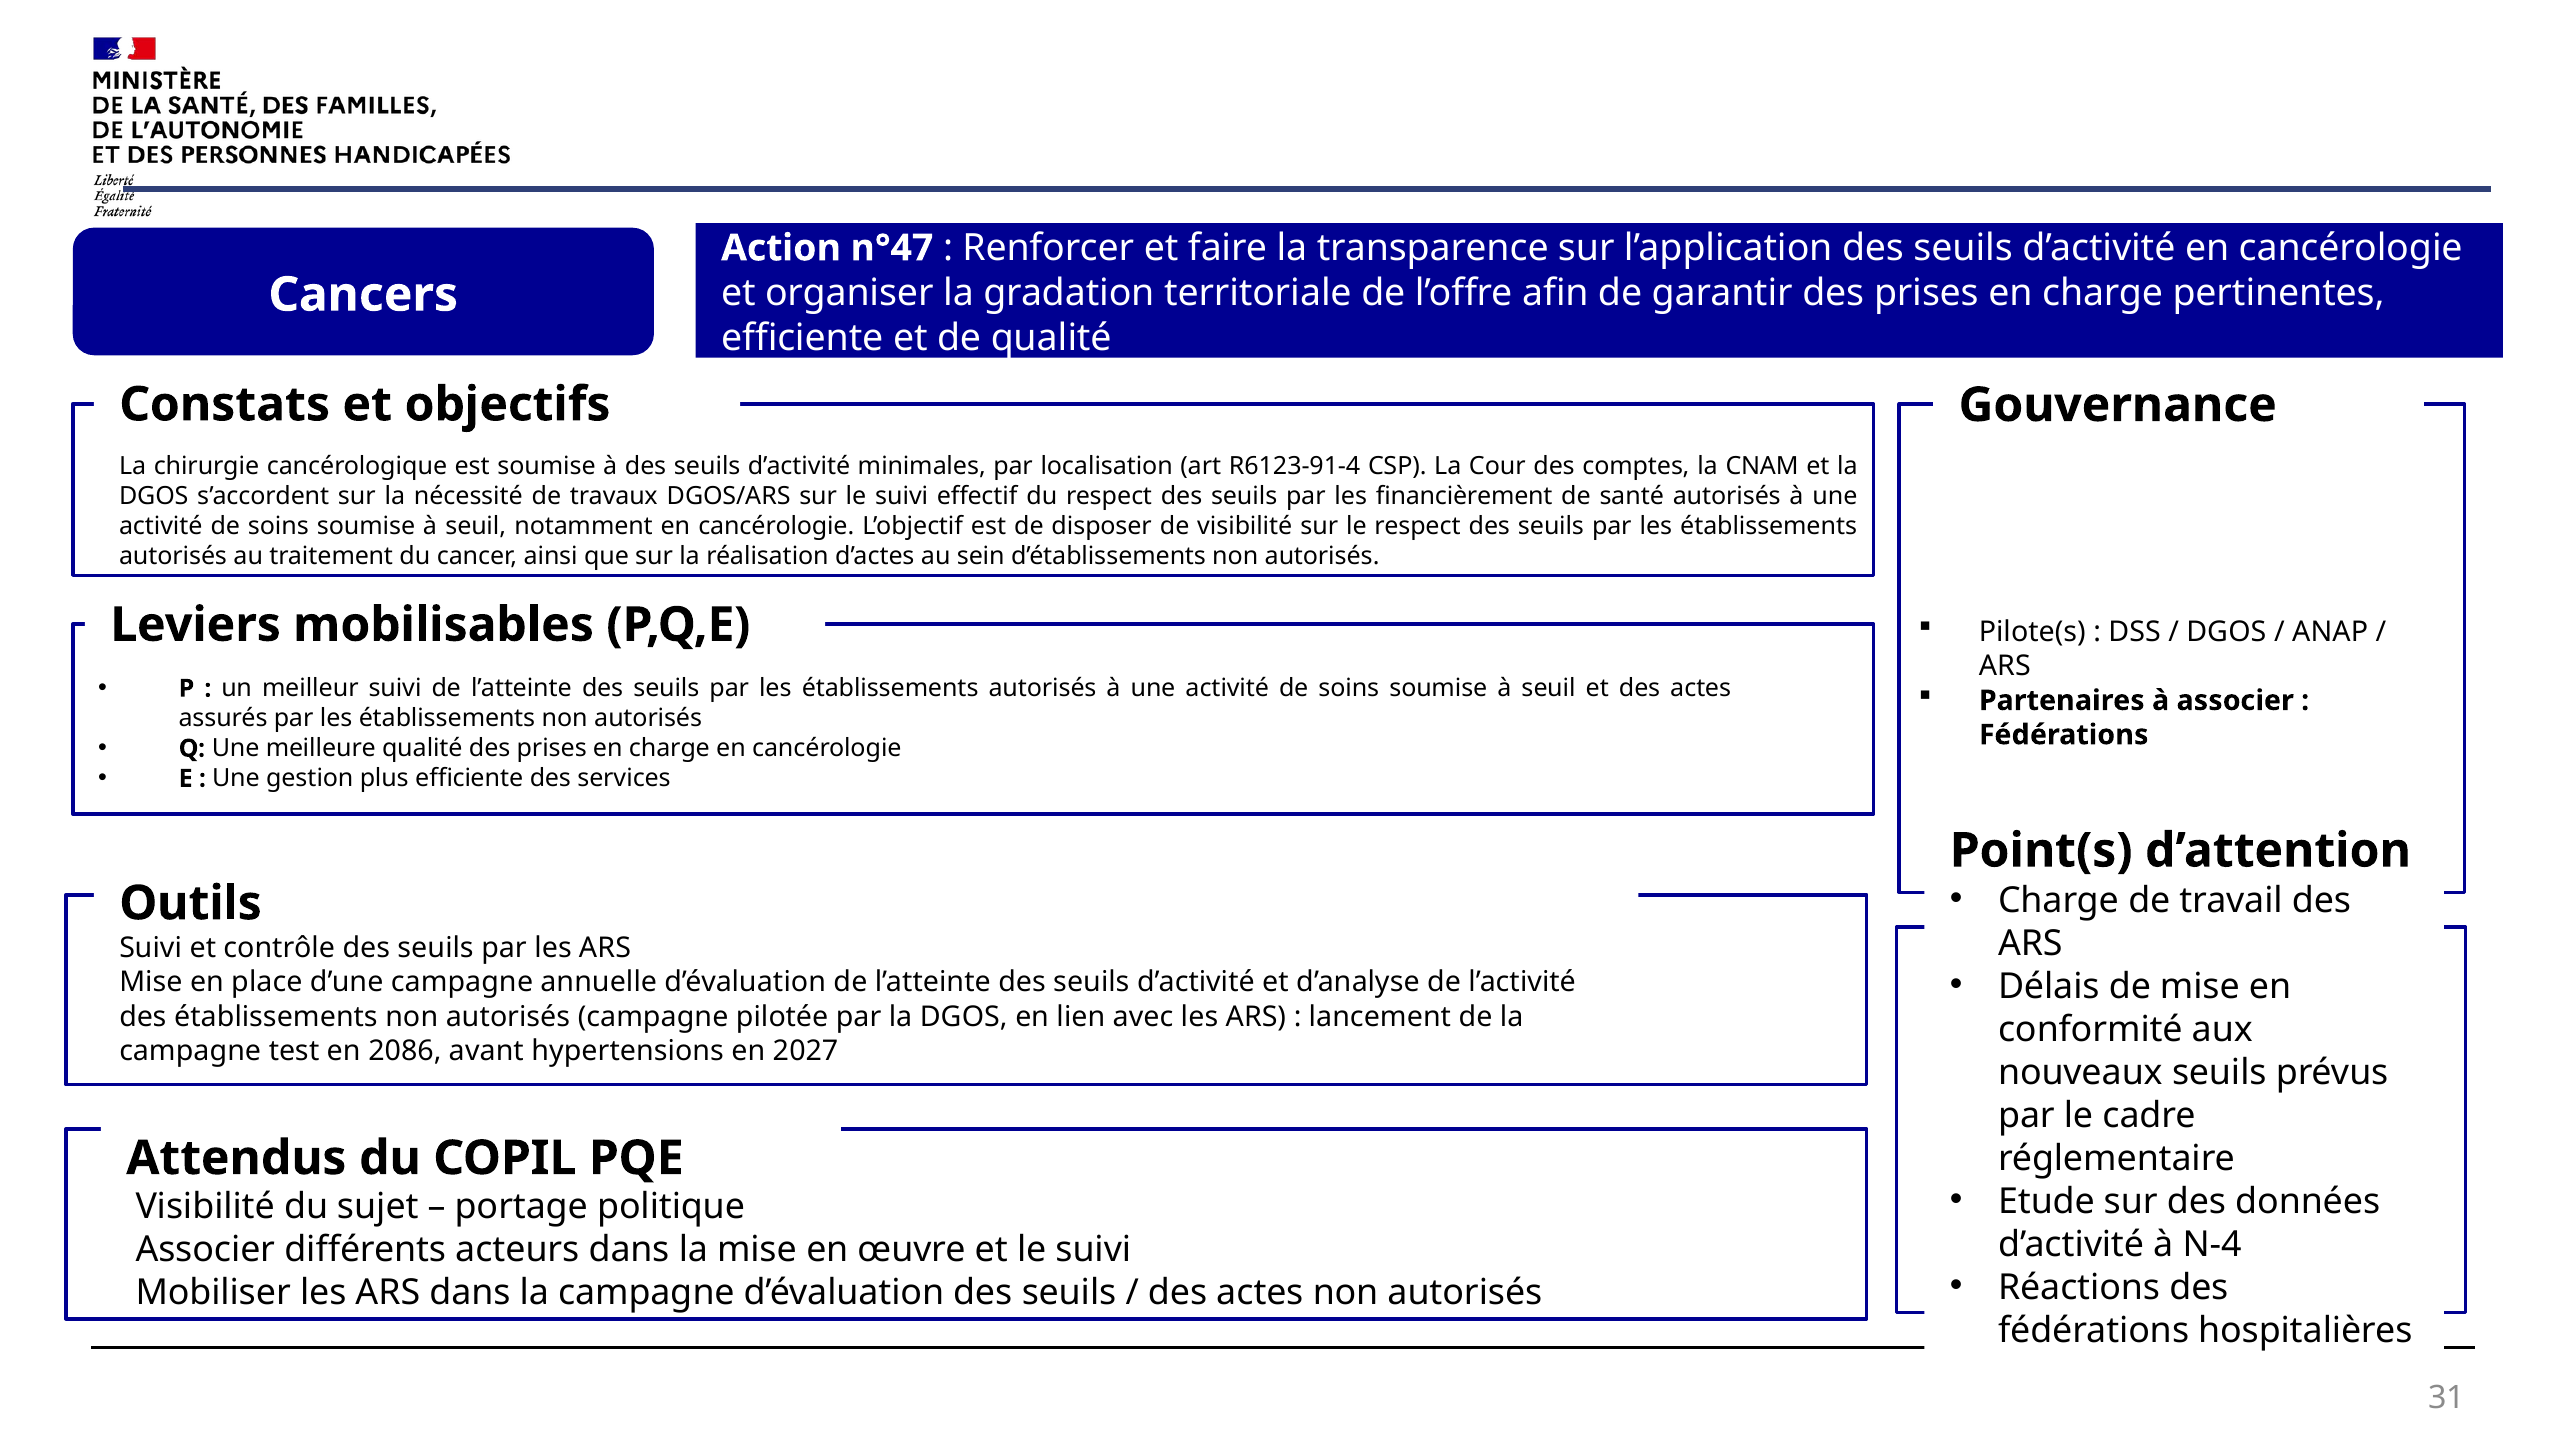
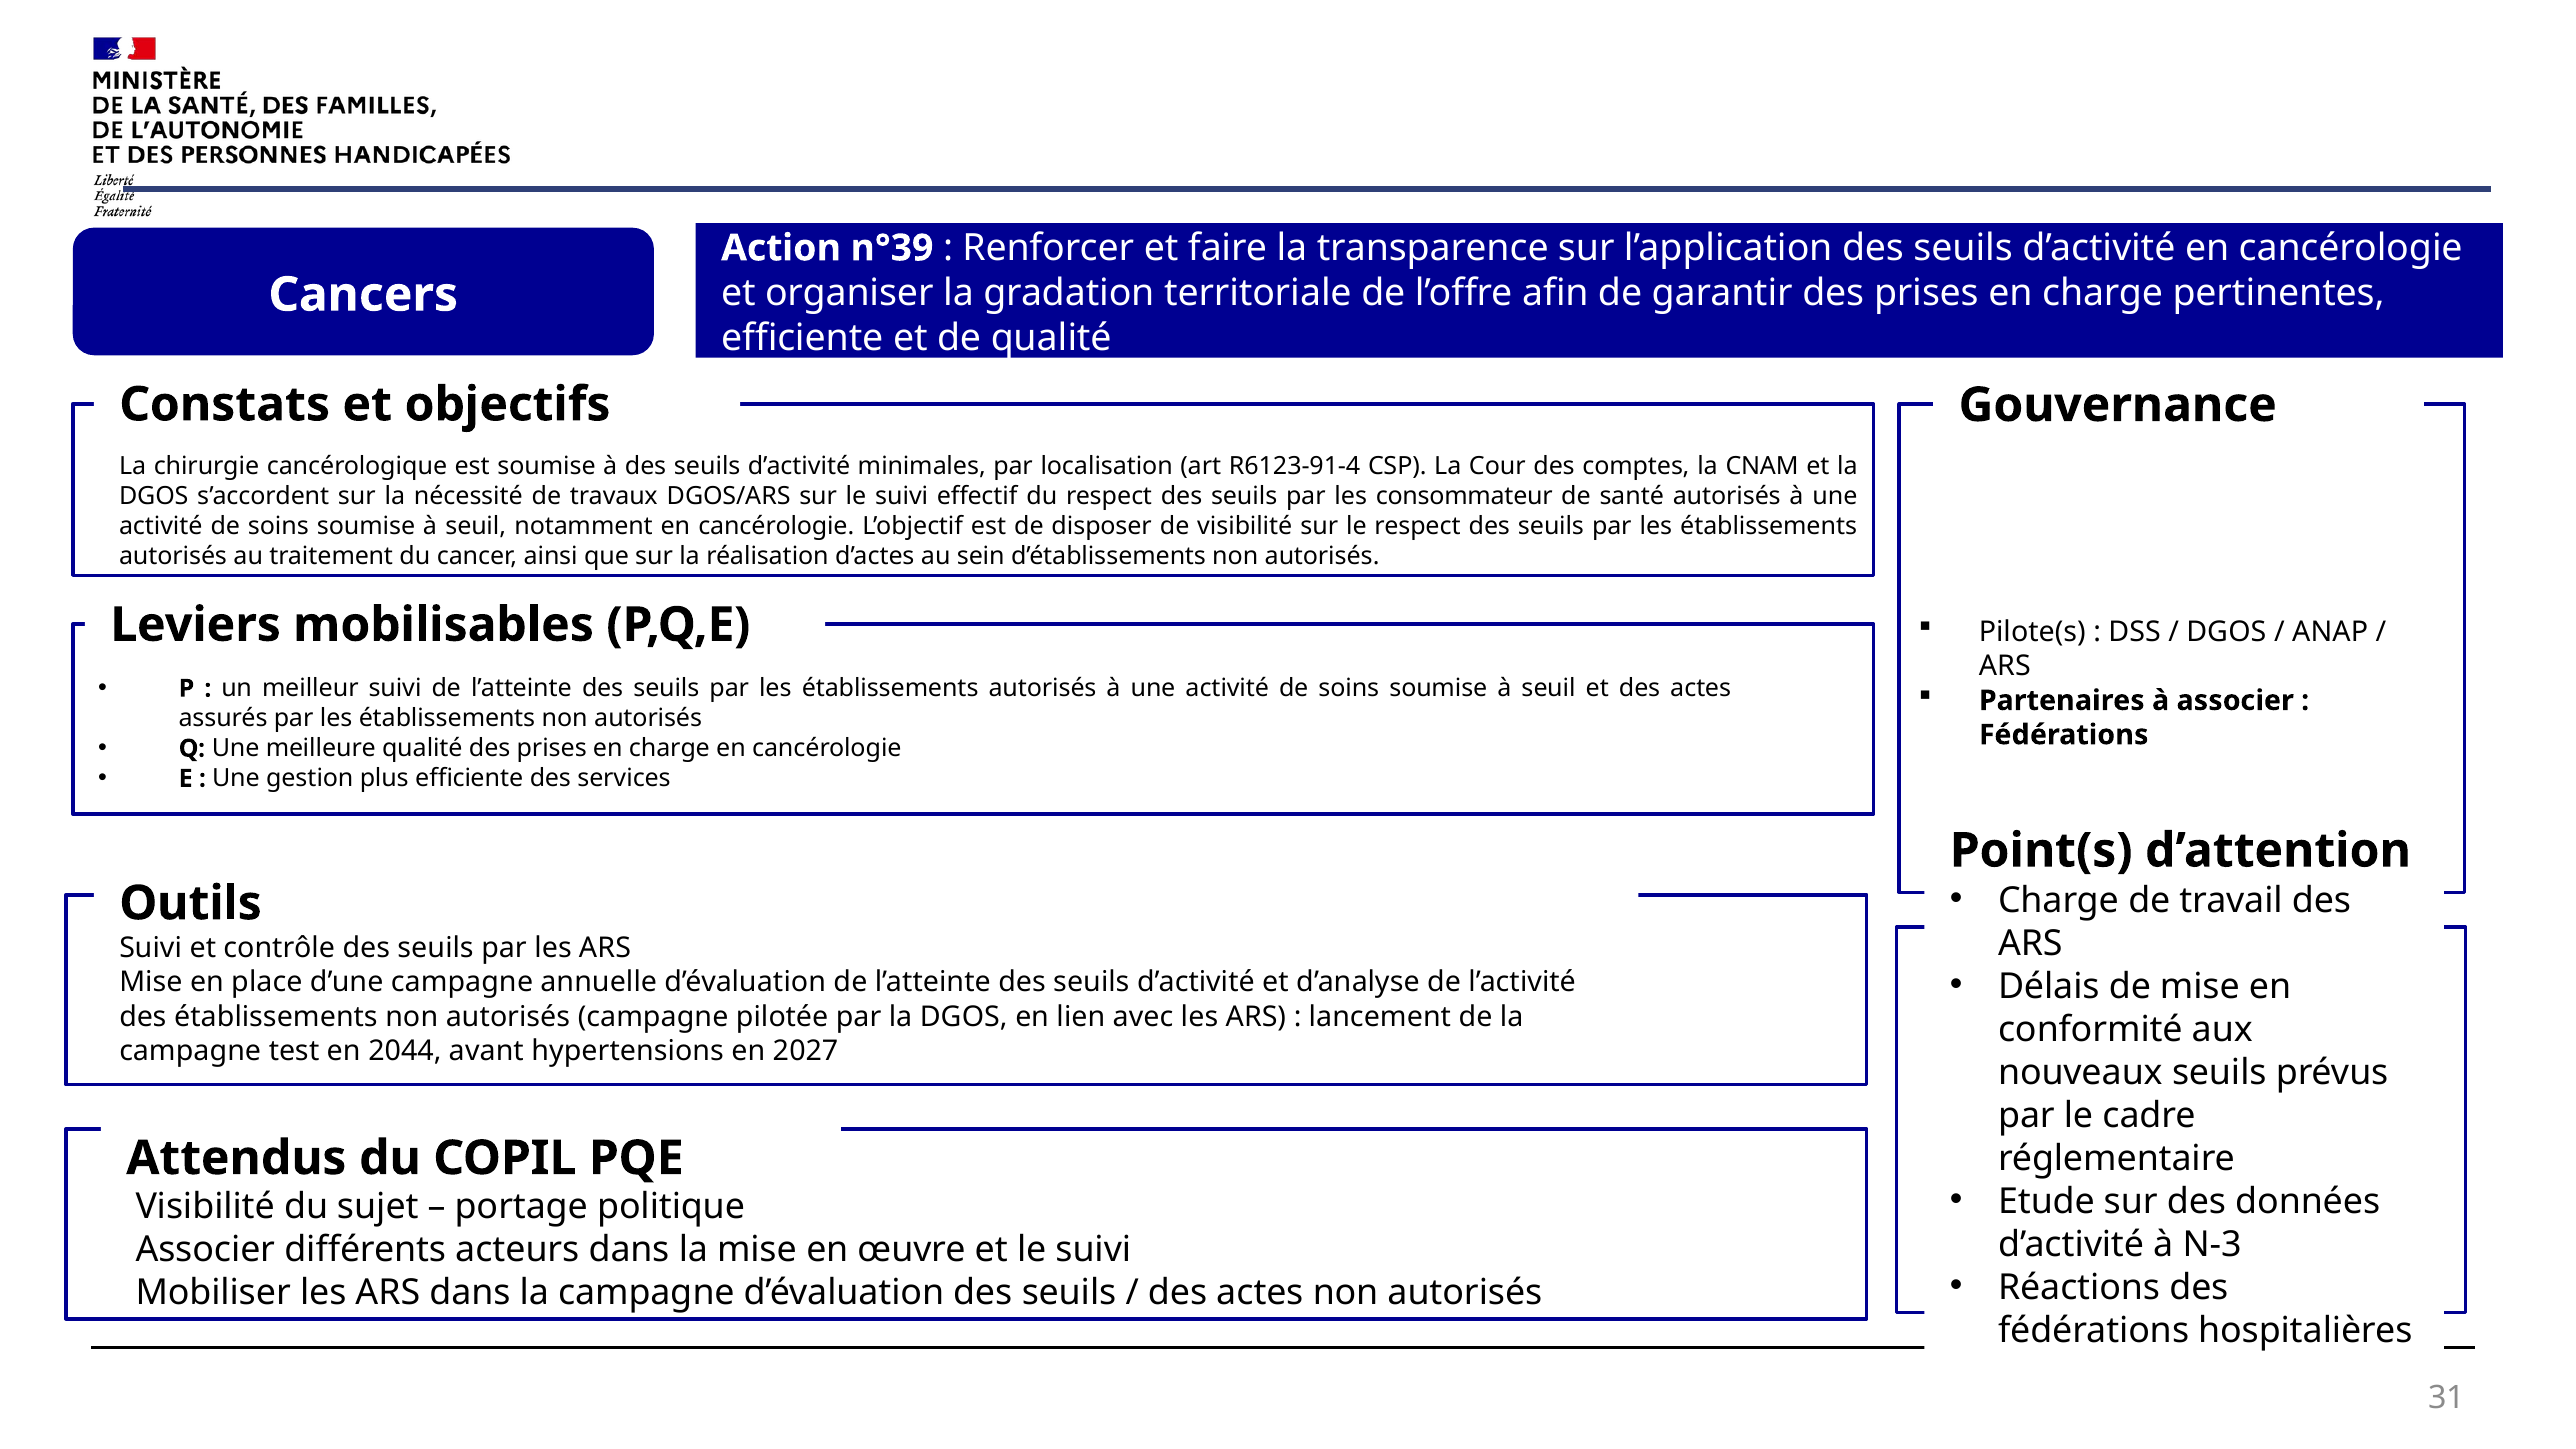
n°47: n°47 -> n°39 (892, 248)
financièrement: financièrement -> consommateur (1464, 496)
2086: 2086 -> 2044 (405, 1051)
N-4: N-4 -> N-3 (2212, 1244)
